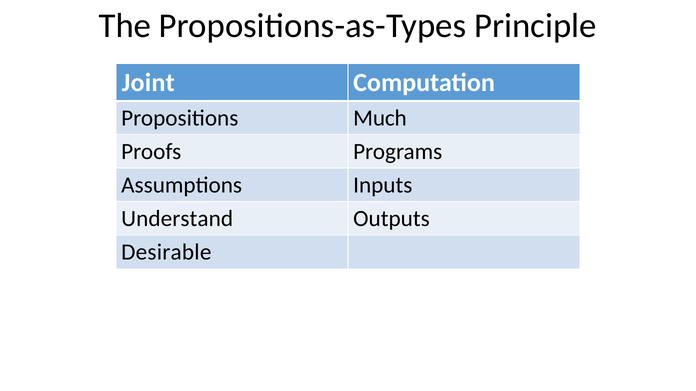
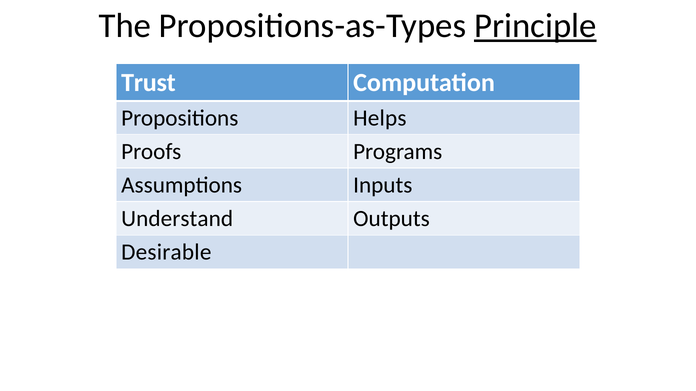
Principle underline: none -> present (535, 26)
Joint: Joint -> Trust (148, 83)
Much: Much -> Helps (380, 118)
